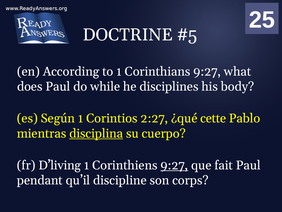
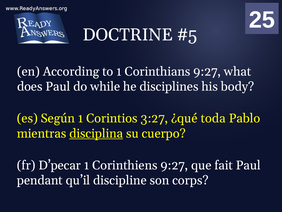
2:27: 2:27 -> 3:27 (154, 118)
cette: cette -> toda (213, 118)
D’living: D’living -> D’pecar (60, 165)
9:27 underline: present -> none (174, 165)
